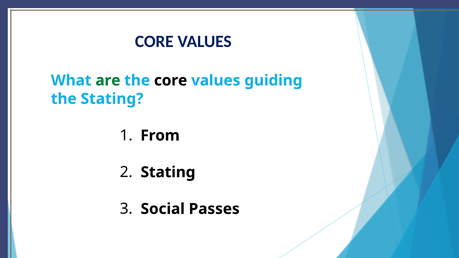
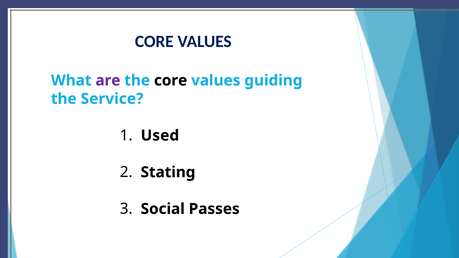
are colour: green -> purple (108, 80)
the Stating: Stating -> Service (112, 99)
From: From -> Used (160, 136)
